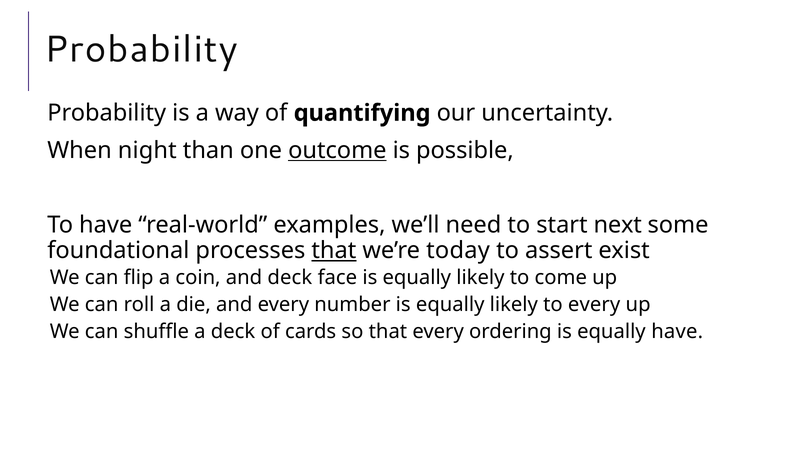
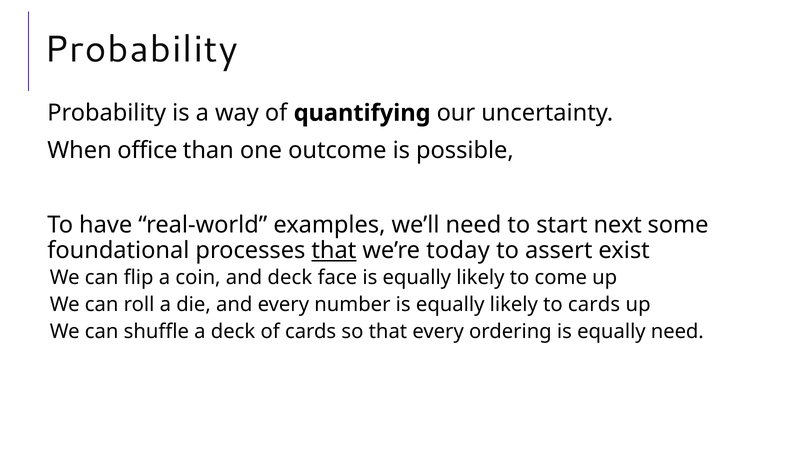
night: night -> office (147, 150)
outcome underline: present -> none (337, 150)
to every: every -> cards (594, 304)
equally have: have -> need (677, 331)
